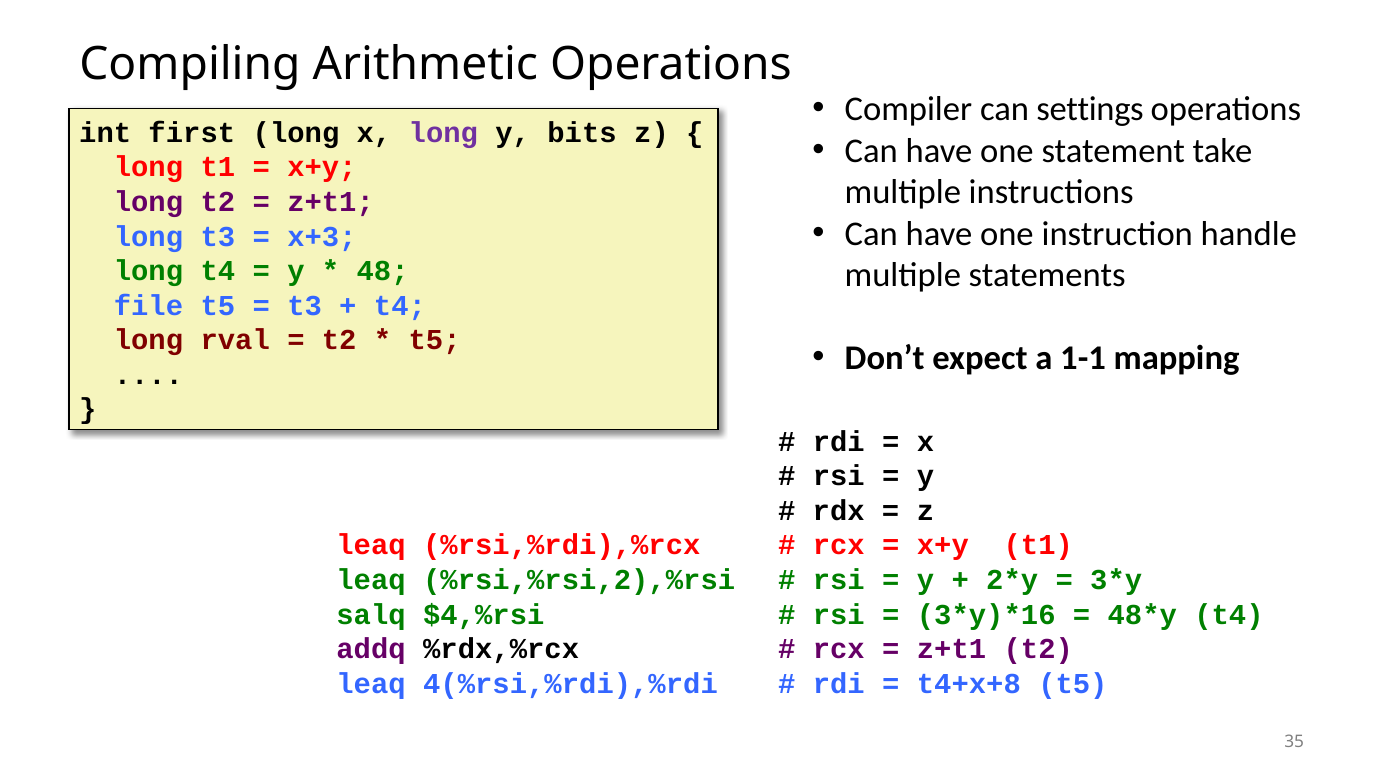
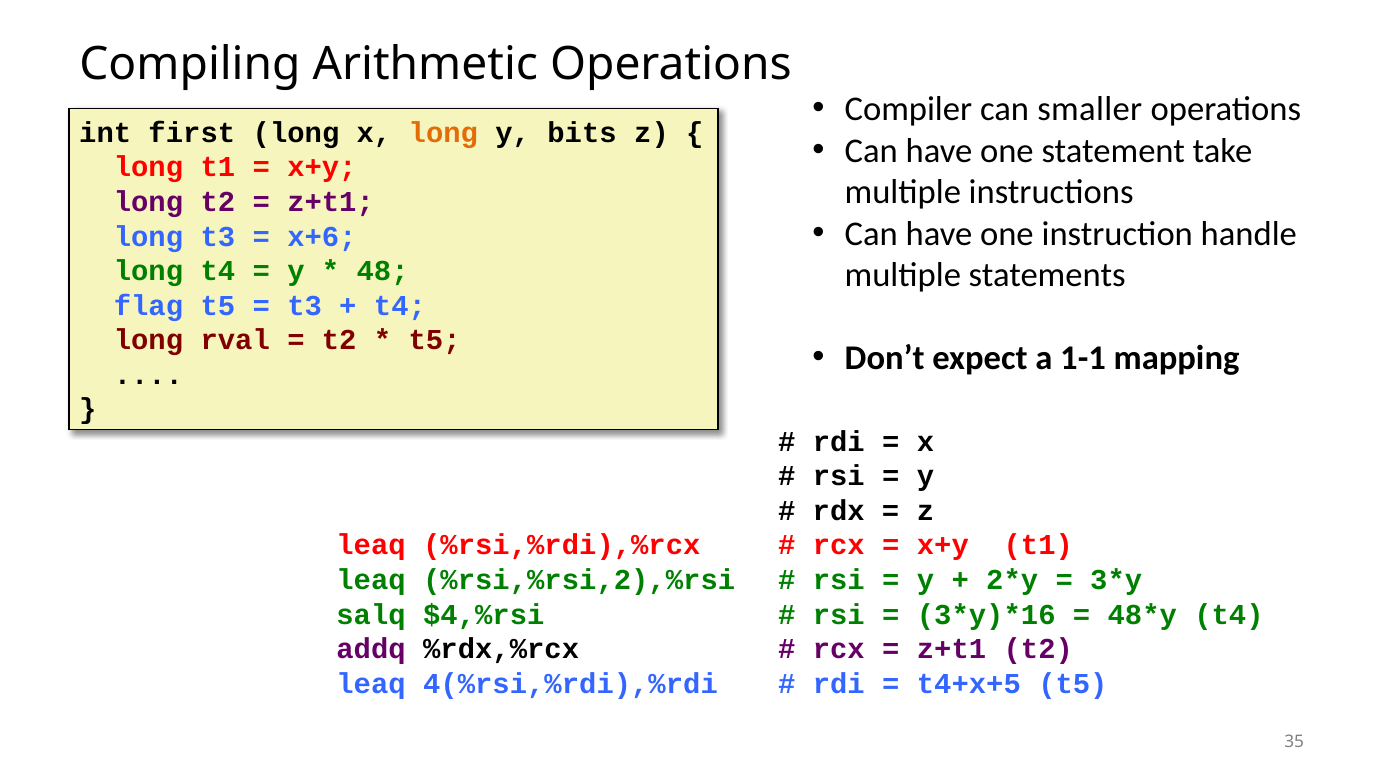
settings: settings -> smaller (1090, 109)
long colour: purple -> orange (443, 133)
x+3: x+3 -> x+6 (322, 237)
file: file -> flag (148, 306)
t4+x+8: t4+x+8 -> t4+x+5 (969, 684)
